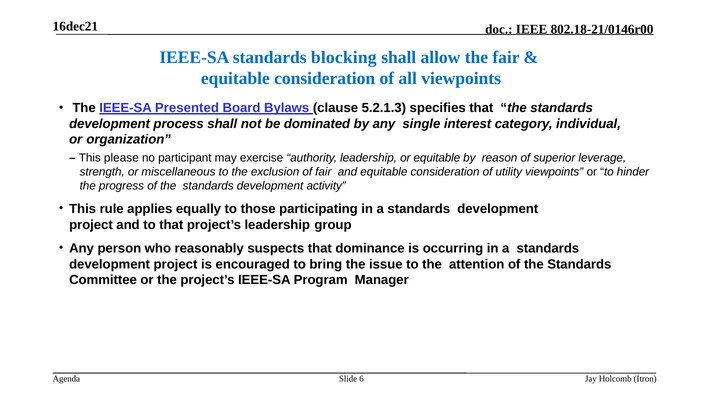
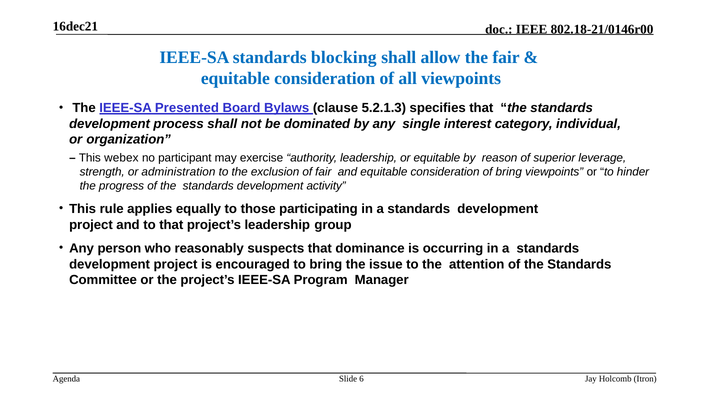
please: please -> webex (121, 158)
miscellaneous: miscellaneous -> administration (178, 172)
of utility: utility -> bring (509, 172)
